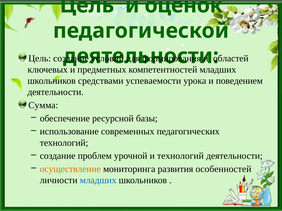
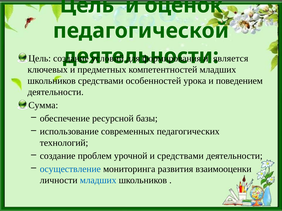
областей: областей -> является (231, 58)
успеваемости: успеваемости -> особенностей (153, 81)
и технологий: технологий -> средствами (180, 156)
осуществление colour: orange -> blue (70, 169)
особенностей: особенностей -> взаимооценки (224, 169)
